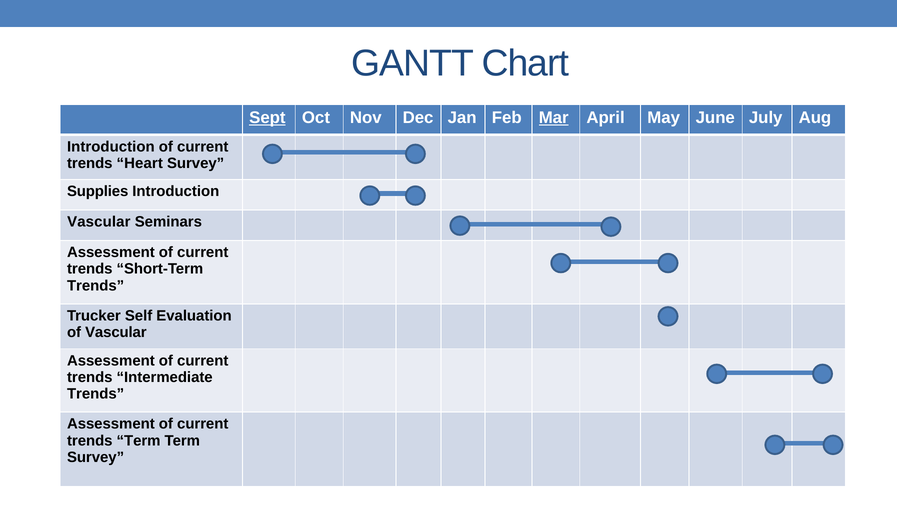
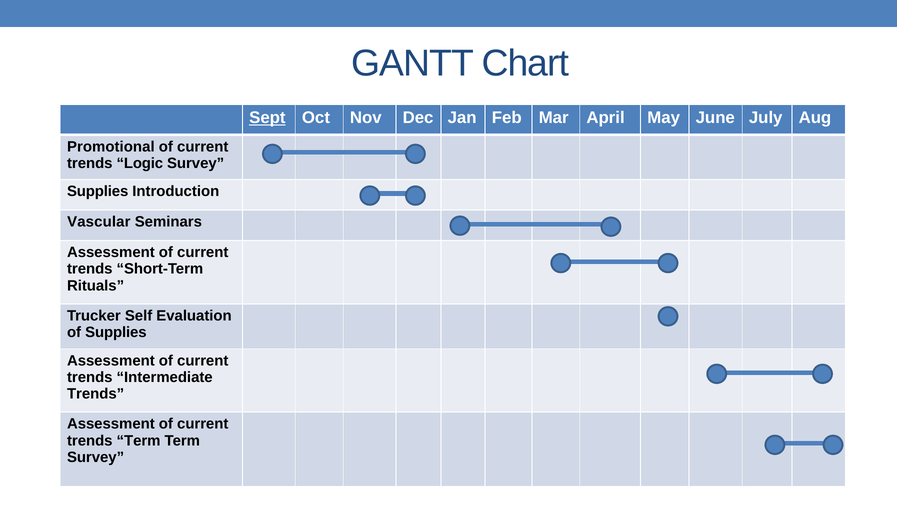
Mar underline: present -> none (554, 117)
Introduction: Introduction -> Promotional (111, 147)
Heart: Heart -> Logic (140, 163)
Trends: Trends -> Rituals (96, 285)
of Vascular: Vascular -> Supplies (116, 332)
